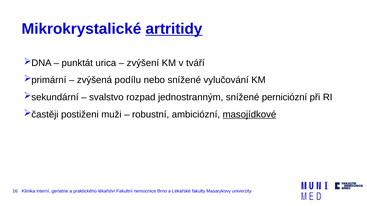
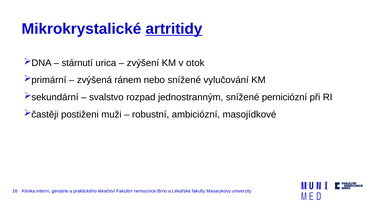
punktát: punktát -> stárnutí (77, 63)
tváří: tváří -> otok (195, 63)
podílu: podílu -> ránem (128, 80)
masojídkové underline: present -> none (249, 115)
